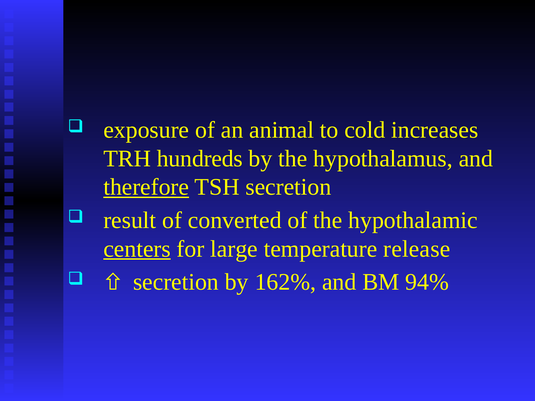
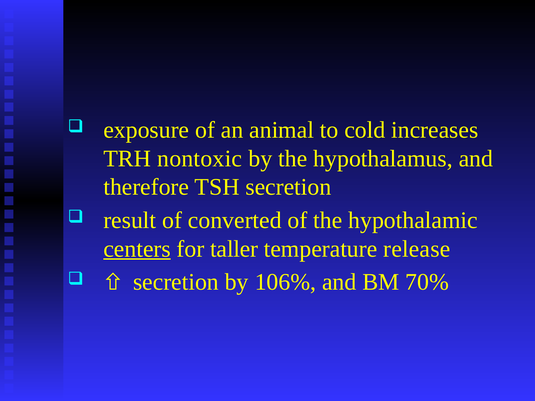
hundreds: hundreds -> nontoxic (200, 159)
therefore underline: present -> none (146, 187)
large: large -> taller (234, 249)
162%: 162% -> 106% (285, 282)
94%: 94% -> 70% (427, 282)
